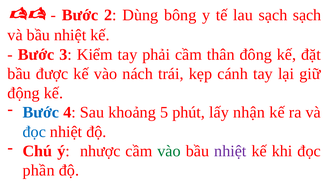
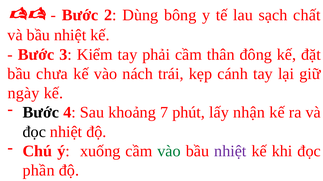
sạch sạch: sạch -> chất (307, 15)
được: được -> chưa (52, 74)
động: động -> ngày (24, 93)
Bước colour: blue -> black (41, 113)
5: 5 -> 7 (164, 113)
đọc colour: blue -> black (34, 132)
nhược: nhược -> xuống (100, 152)
